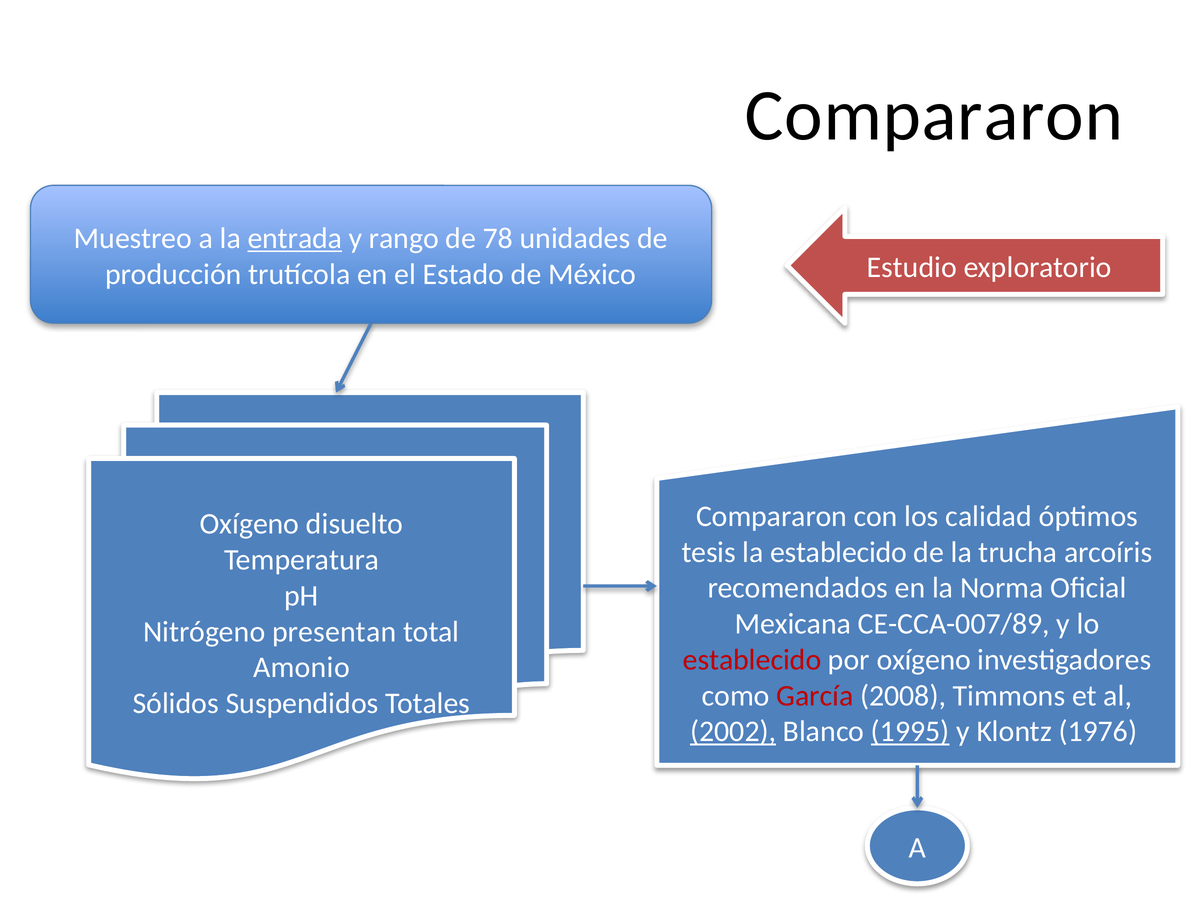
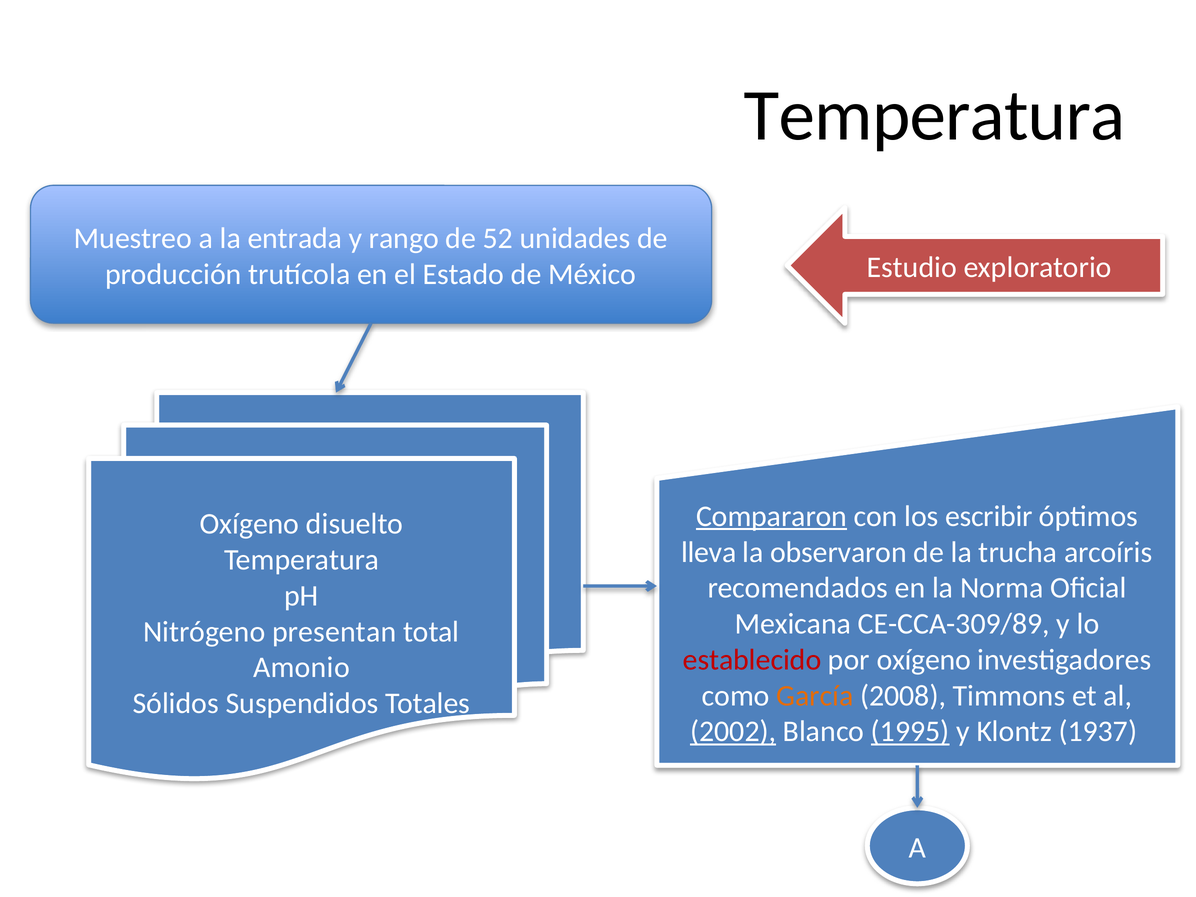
Compararon: Compararon -> Temperatura (935, 116)
entrada underline: present -> none (295, 238)
78: 78 -> 52 (498, 238)
Compararon underline: none -> present (772, 516)
calidad: calidad -> escribir (989, 516)
tesis: tesis -> lleva (709, 552)
la establecido: establecido -> observaron (838, 552)
CE-CCA-007/89: CE-CCA-007/89 -> CE-CCA-309/89 (954, 624)
García colour: red -> orange (815, 696)
1976: 1976 -> 1937 (1098, 732)
